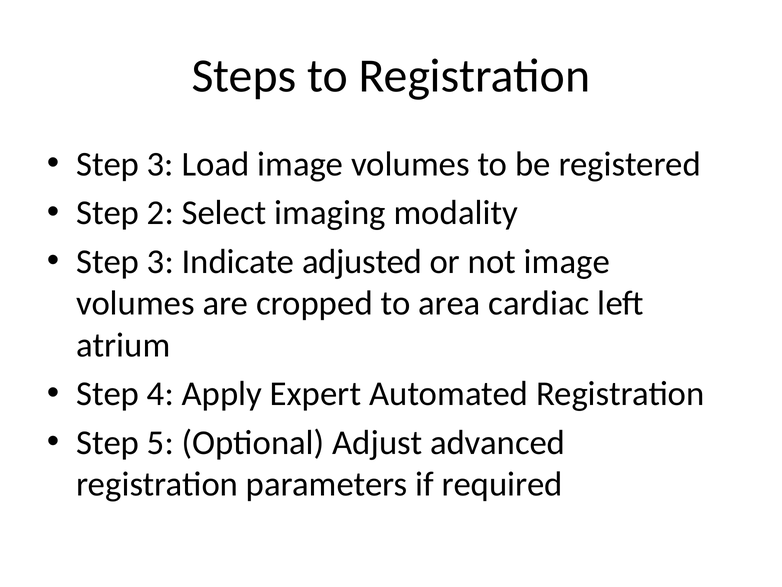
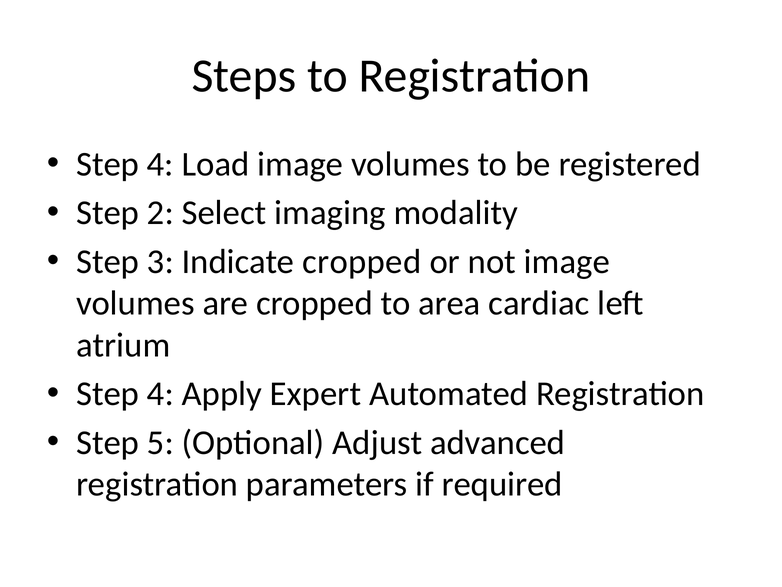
3: 3 -> 4 (160, 164)
Indicate adjusted: adjusted -> cropped (362, 261)
